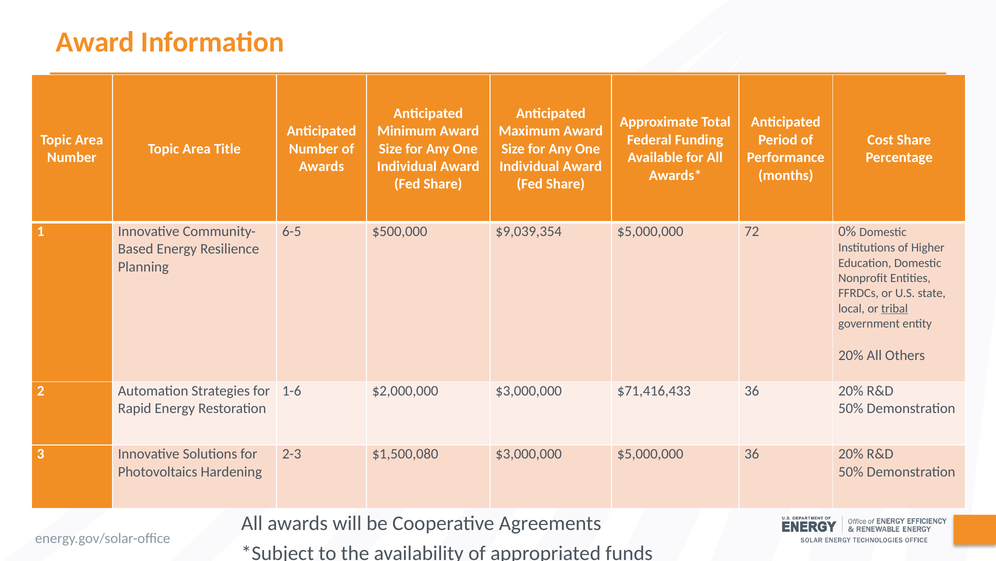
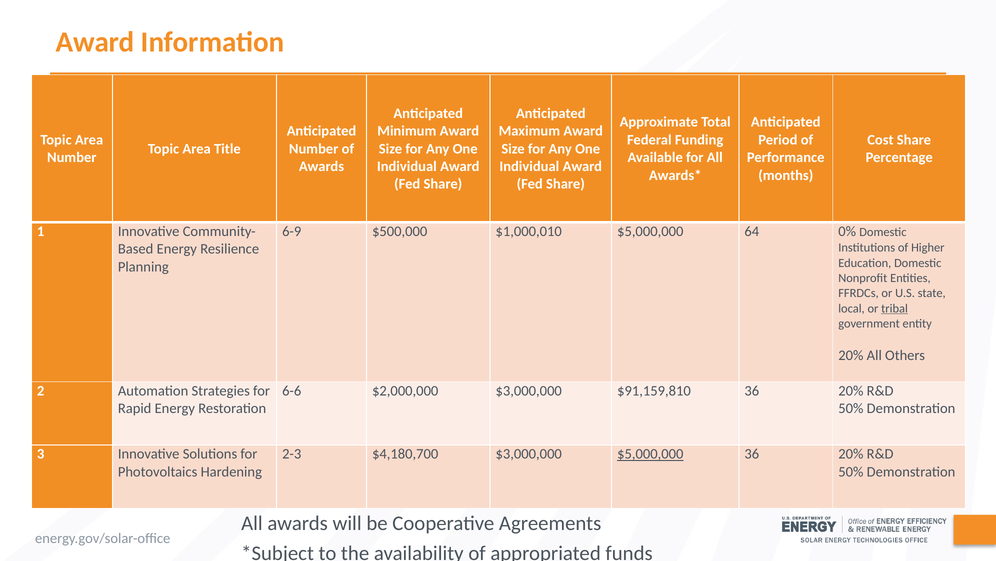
6-5: 6-5 -> 6-9 (292, 231)
$9,039,354: $9,039,354 -> $1,000,010 (529, 231)
72: 72 -> 64 (752, 231)
1-6: 1-6 -> 6-6 (292, 390)
$71,416,433: $71,416,433 -> $91,159,810 (654, 390)
$1,500,080: $1,500,080 -> $4,180,700 (405, 454)
$5,000,000 underline: none -> present (650, 454)
